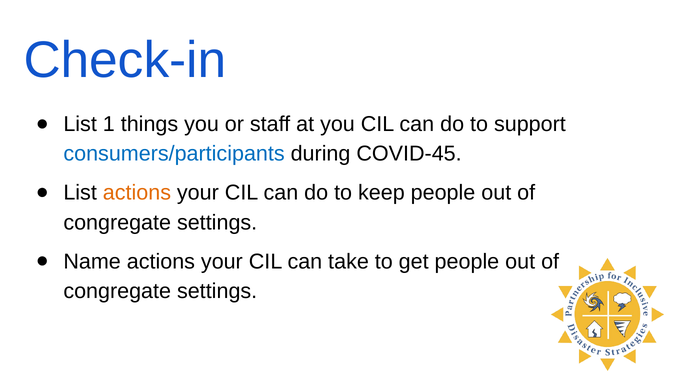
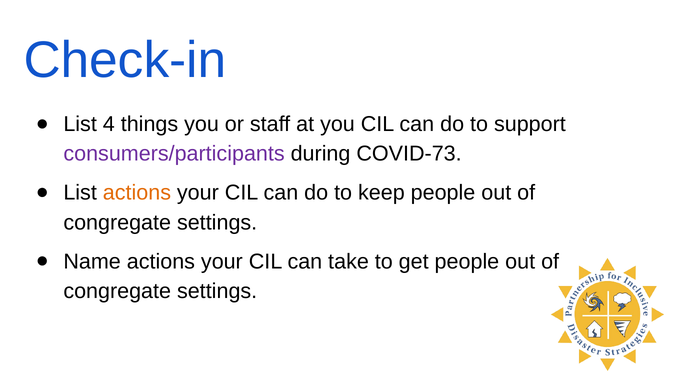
1: 1 -> 4 (109, 124)
consumers/participants colour: blue -> purple (174, 154)
COVID-45: COVID-45 -> COVID-73 (409, 154)
